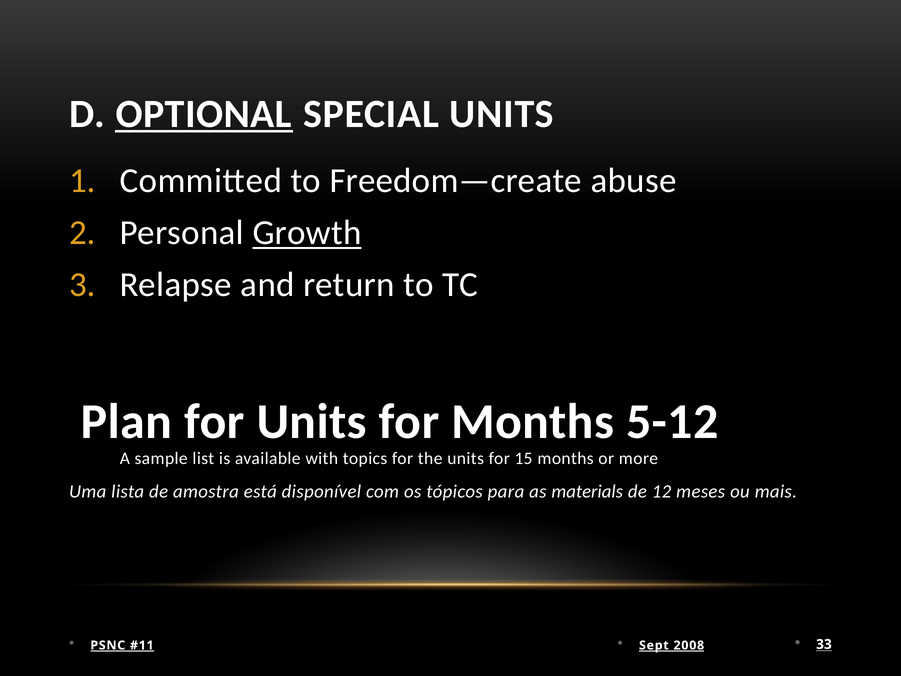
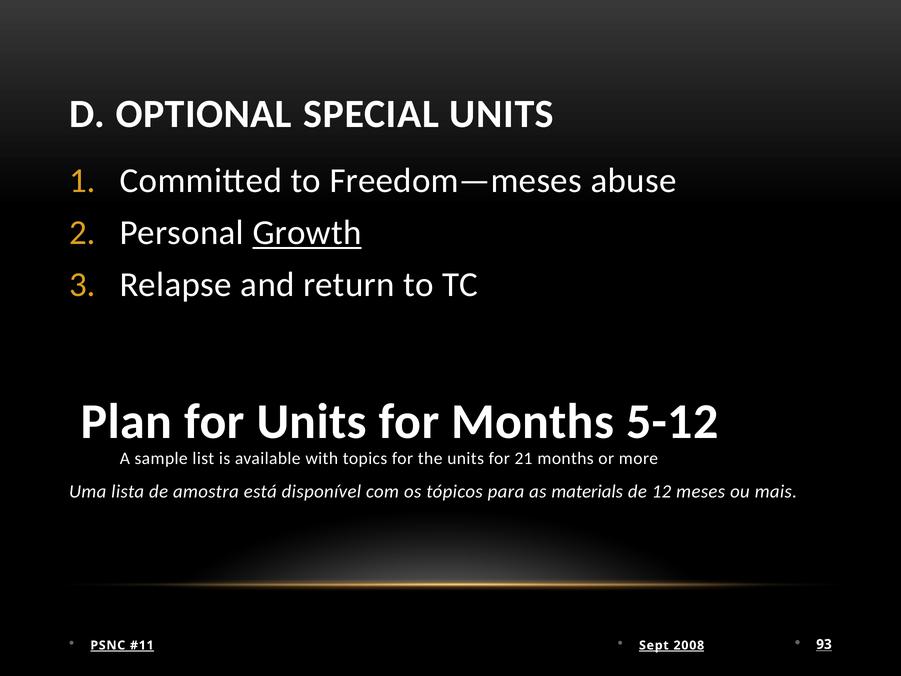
OPTIONAL underline: present -> none (204, 114)
Freedom—create: Freedom—create -> Freedom—meses (456, 181)
15: 15 -> 21 (524, 458)
33: 33 -> 93 (824, 644)
